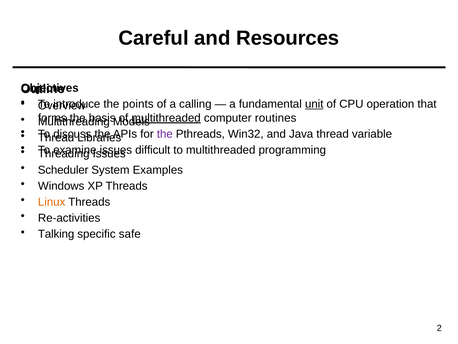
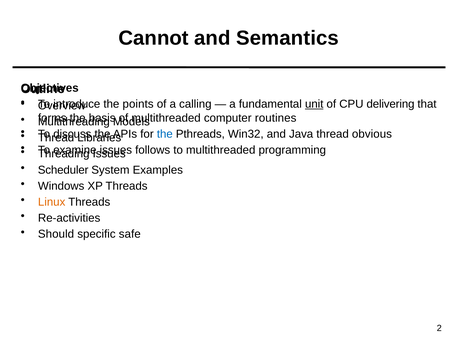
Careful: Careful -> Cannot (154, 38)
Resources: Resources -> Semantics (288, 38)
operation: operation -> delivering (390, 104)
multithreaded underline: present -> none (166, 118)
the colour: purple -> blue (165, 134)
variable: variable -> obvious (372, 134)
difficult: difficult -> follows (153, 150)
Talking: Talking -> Should (56, 234)
